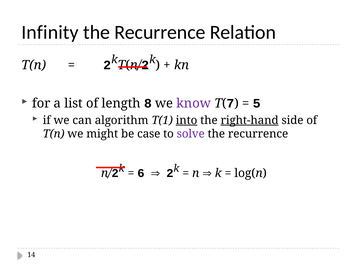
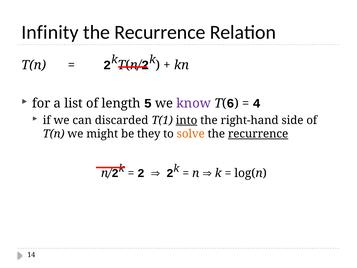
8: 8 -> 5 (148, 103)
7: 7 -> 6 (231, 103)
5: 5 -> 4 (257, 103)
algorithm: algorithm -> discarded (122, 120)
right-hand underline: present -> none (250, 120)
case: case -> they (149, 134)
solve colour: purple -> orange (191, 134)
recurrence underline: none -> present (258, 134)
6: 6 -> 2 (141, 173)
